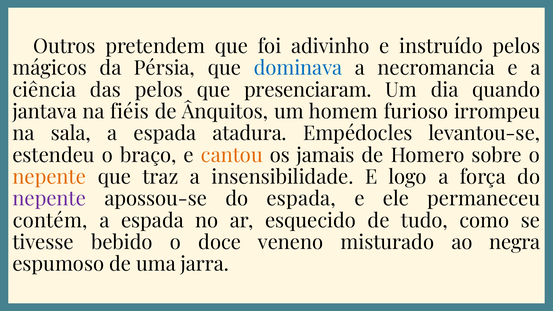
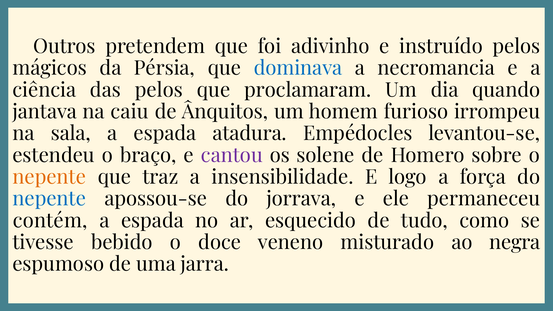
presenciaram: presenciaram -> proclamaram (308, 90)
fiéis: fiéis -> caiu (130, 112)
cantou colour: orange -> purple (232, 155)
jamais: jamais -> solene (326, 155)
nepente colour: purple -> blue (49, 199)
do espada: espada -> jorrava (301, 199)
